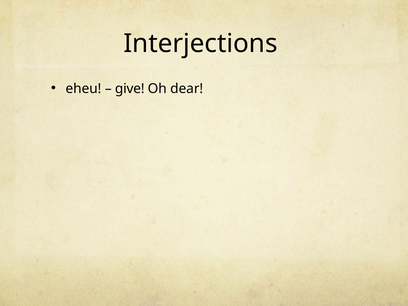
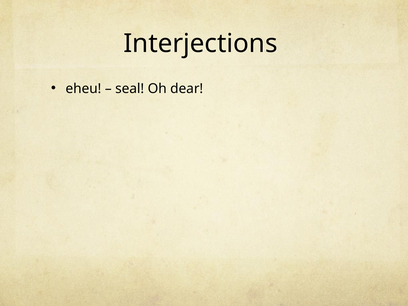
give: give -> seal (130, 89)
